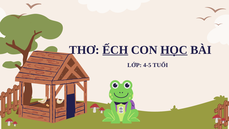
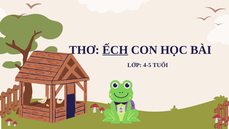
HỌC underline: present -> none (174, 50)
